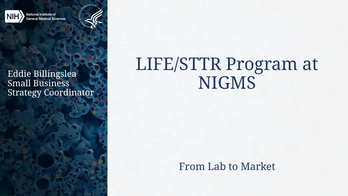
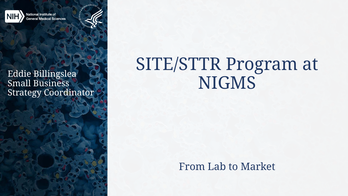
LIFE/STTR: LIFE/STTR -> SITE/STTR (178, 64)
